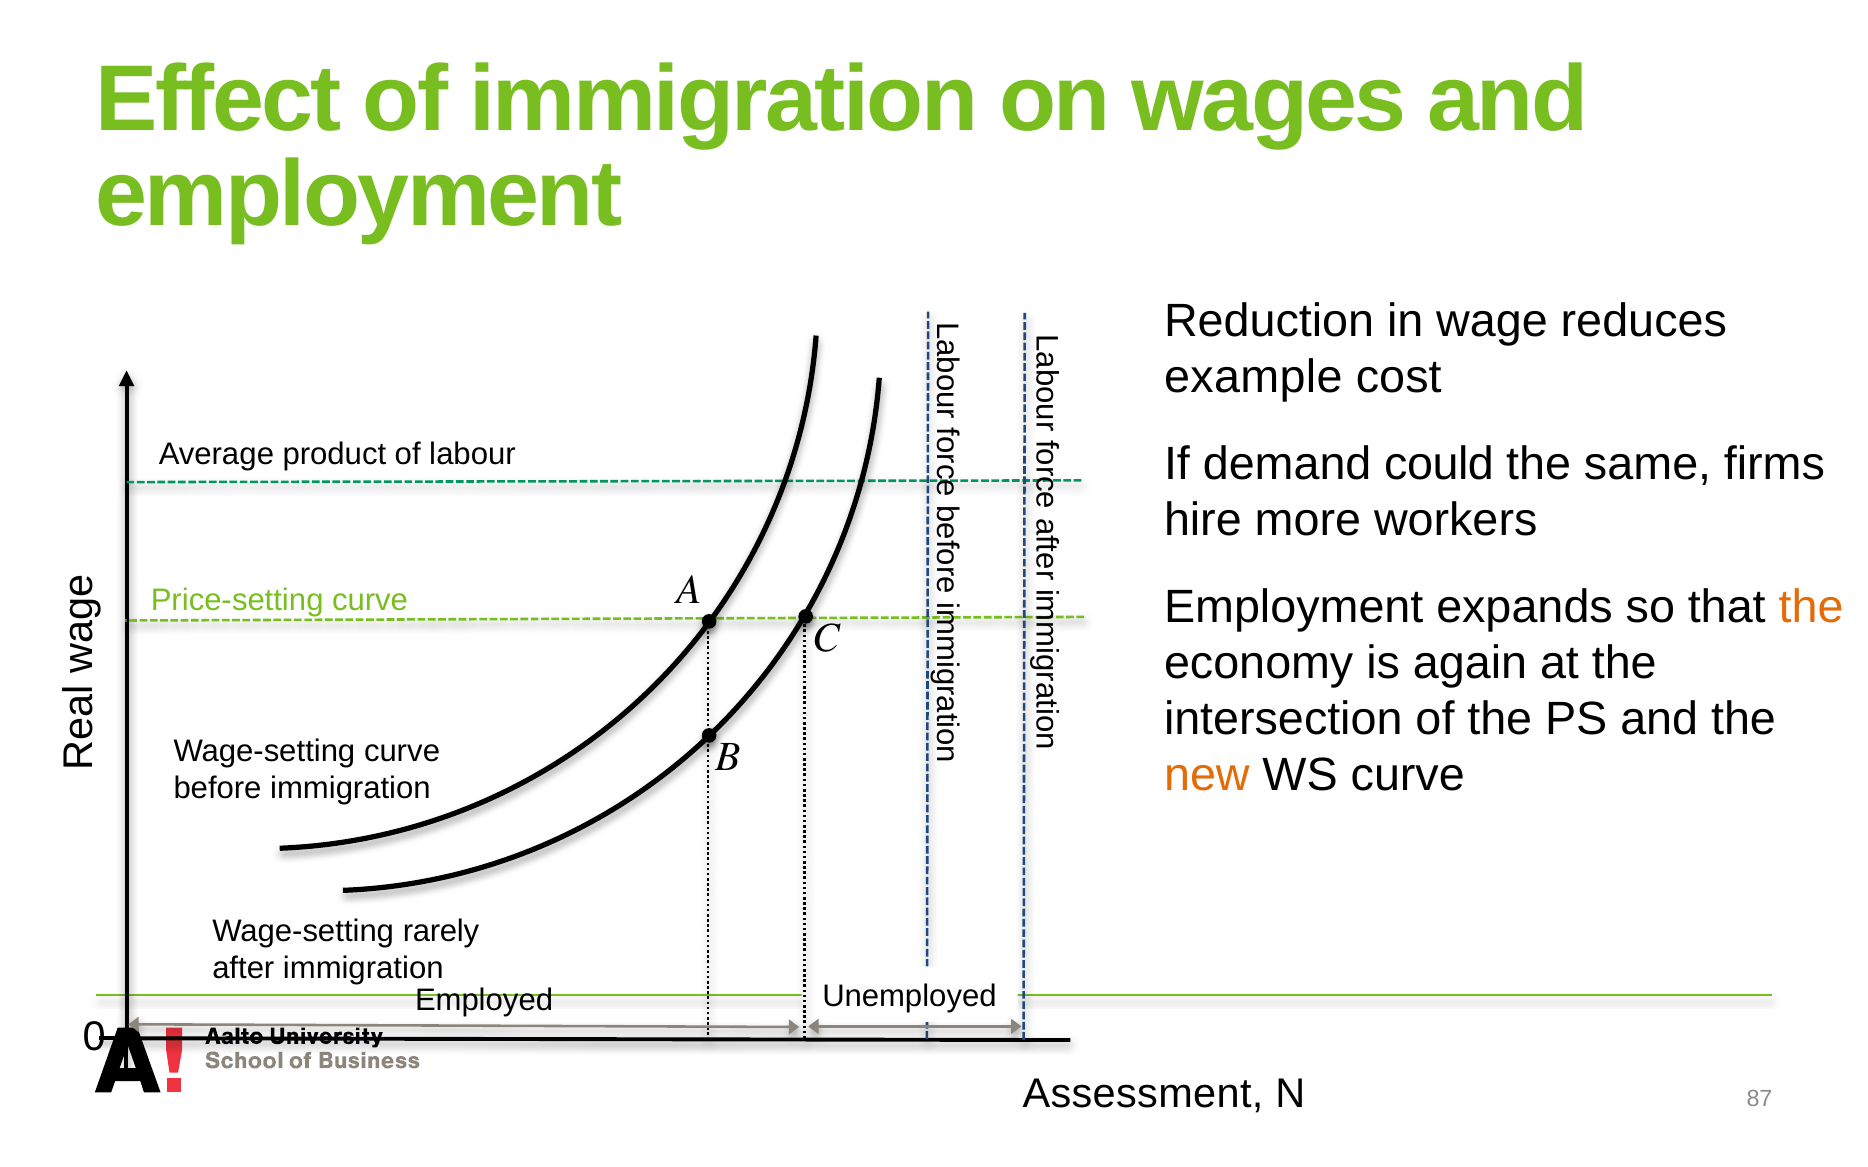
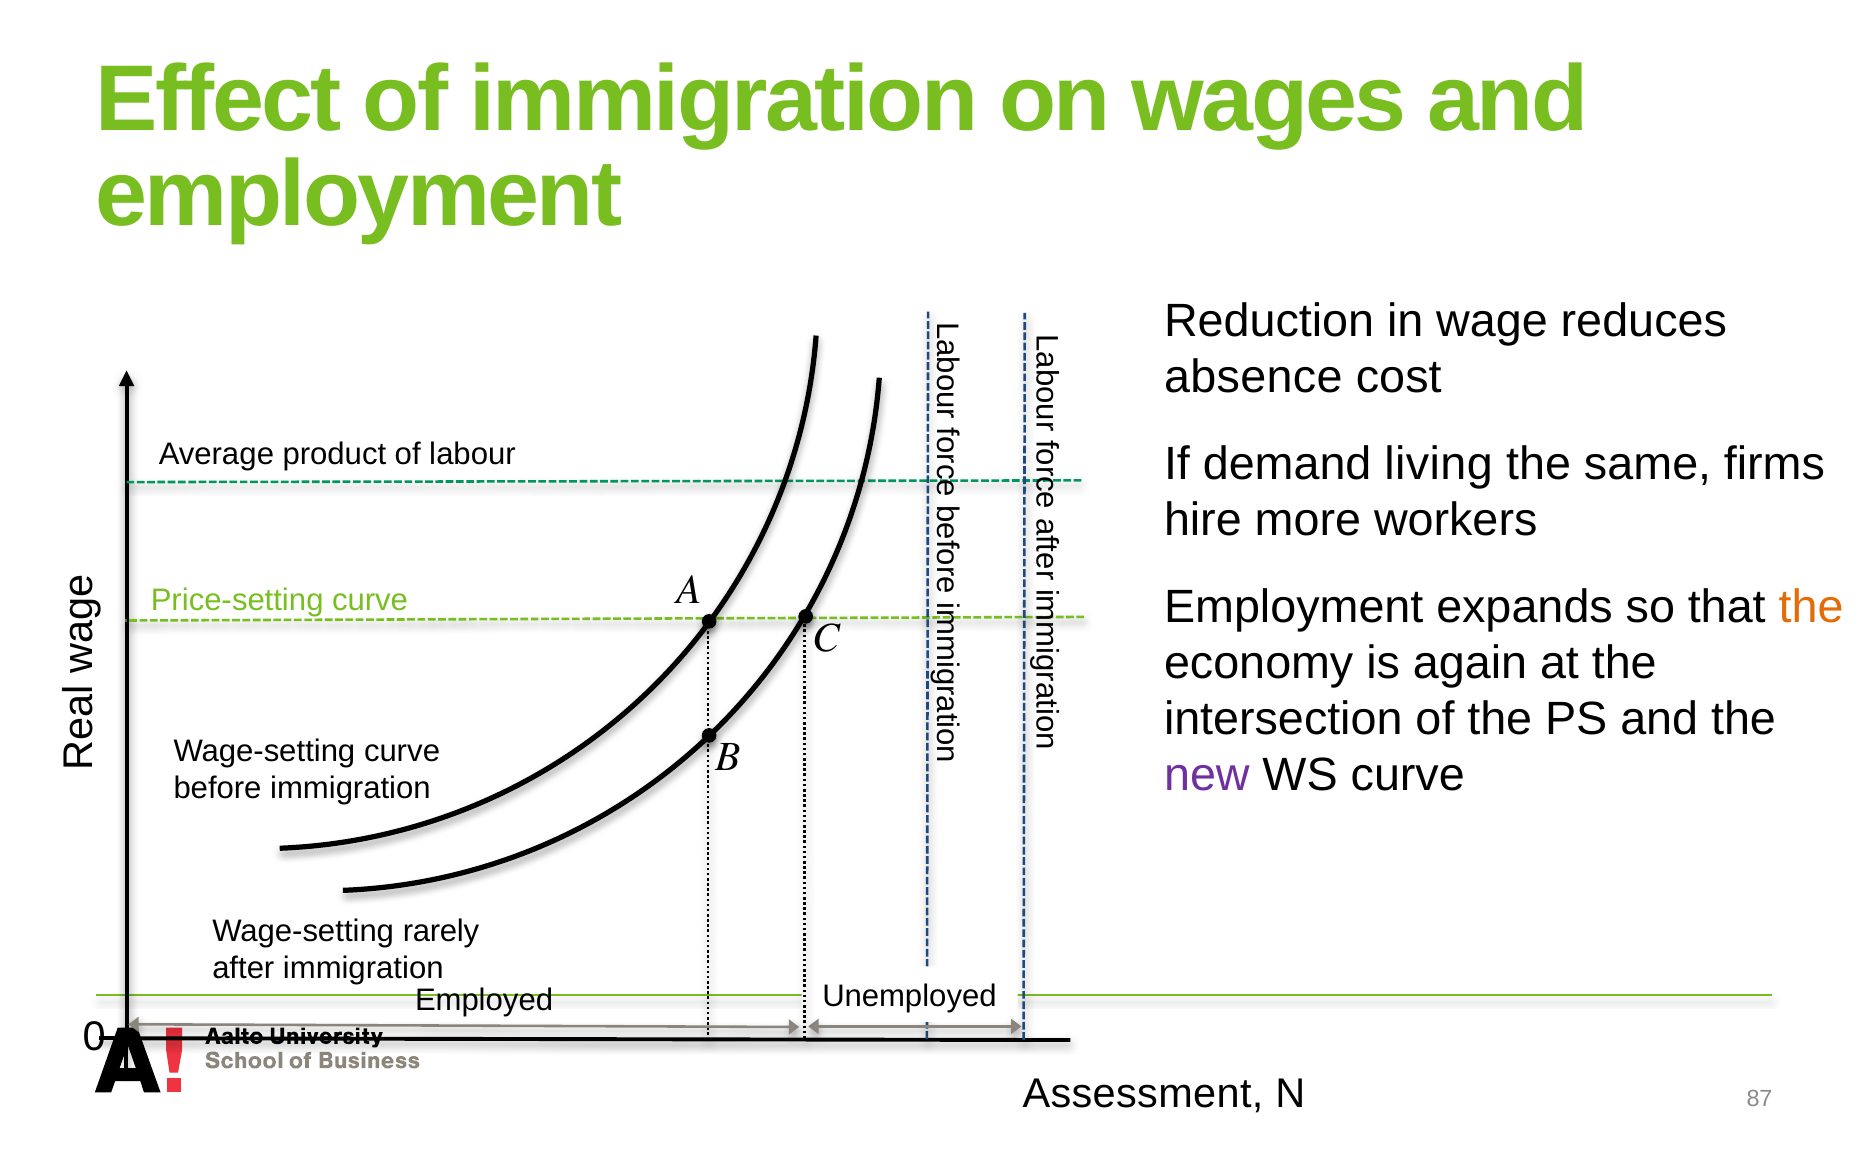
example: example -> absence (1253, 377)
could: could -> living (1439, 464)
new colour: orange -> purple (1207, 775)
